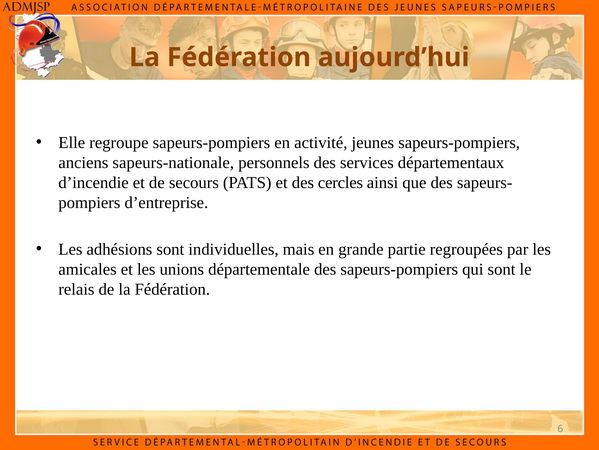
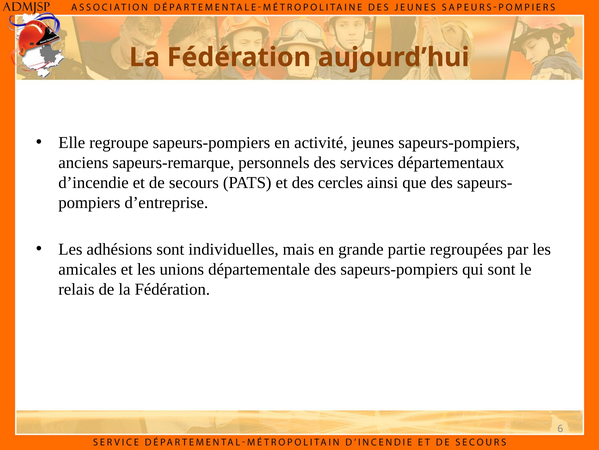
sapeurs-nationale: sapeurs-nationale -> sapeurs-remarque (173, 162)
